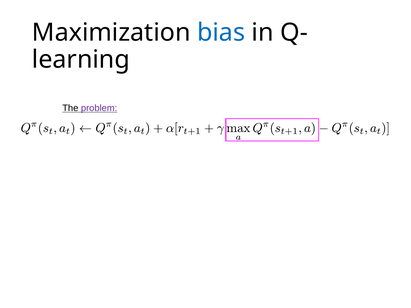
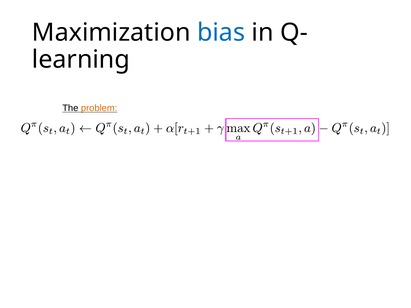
problem colour: purple -> orange (99, 108)
